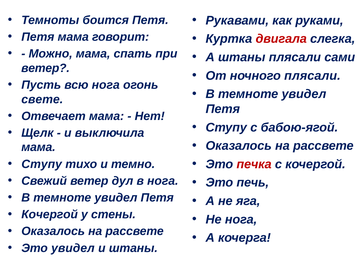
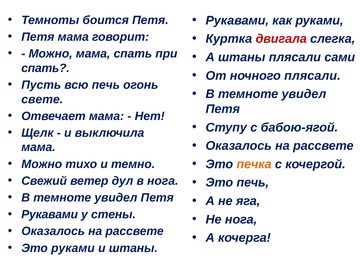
ветер: ветер -> спать (45, 68)
всю нога: нога -> печь (106, 85)
печка colour: red -> orange (254, 164)
Ступу: Ступу -> Можно (42, 164)
Кочергой: Кочергой -> Рукавами (50, 214)
Это увидел: увидел -> руками (73, 248)
